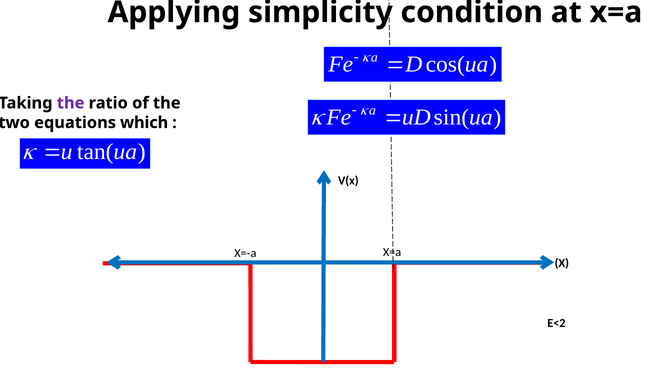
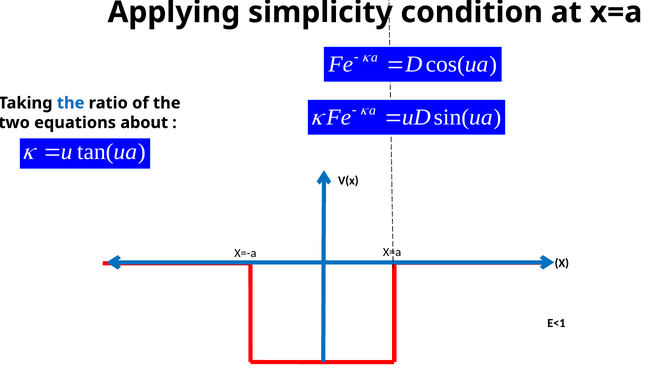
the colour: purple -> blue (71, 103)
which: which -> about (144, 123)
E<2: E<2 -> E<1 (556, 324)
